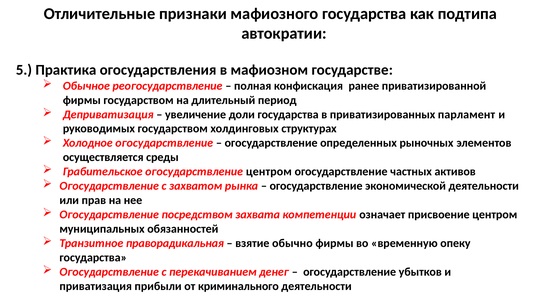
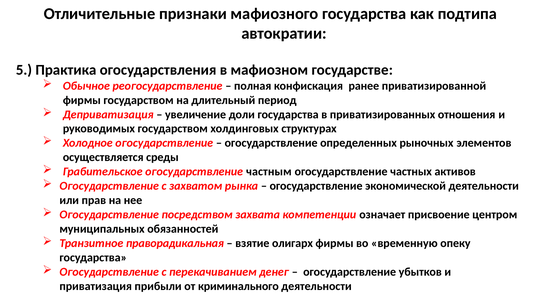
парламент: парламент -> отношения (467, 114)
огосударствление центром: центром -> частным (269, 172)
обычно: обычно -> oлигарх (292, 243)
